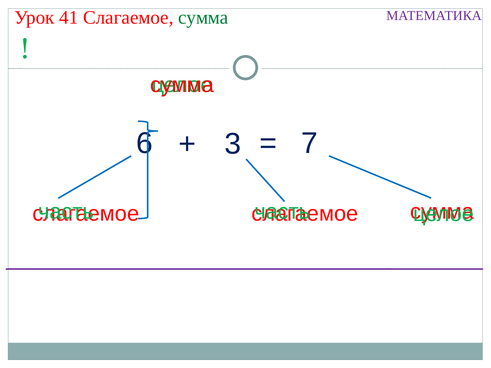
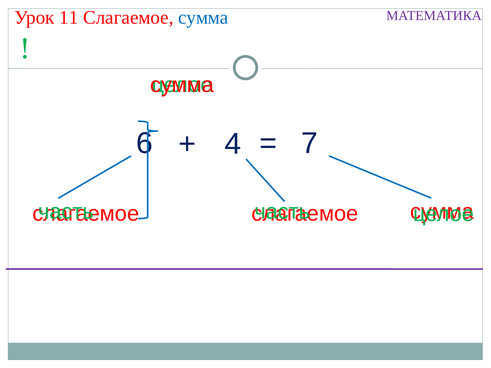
41: 41 -> 11 (69, 18)
сумма colour: green -> blue (203, 18)
3: 3 -> 4 (233, 144)
